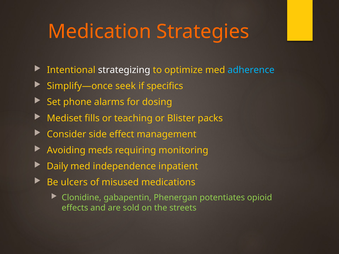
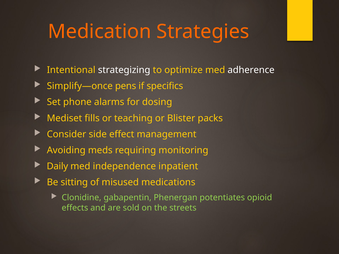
adherence colour: light blue -> white (251, 70)
seek: seek -> pens (126, 86)
ulcers: ulcers -> sitting (74, 182)
